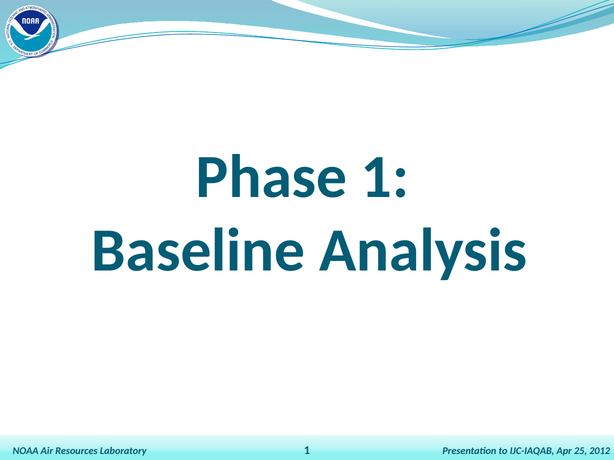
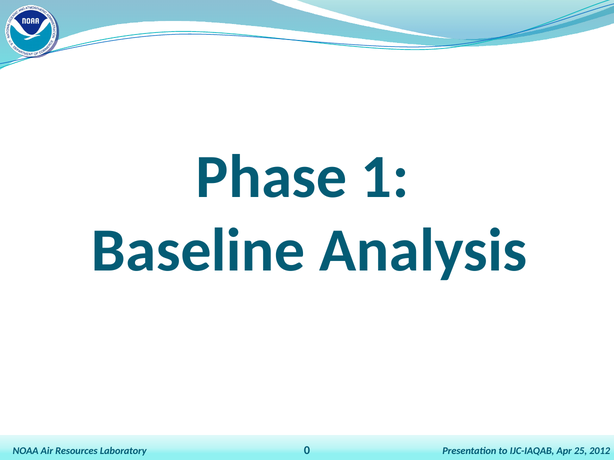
Laboratory 1: 1 -> 0 (307, 451)
